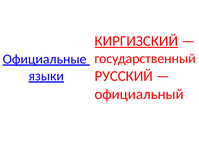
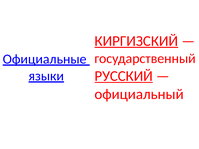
РУССКИЙ underline: none -> present (124, 76)
